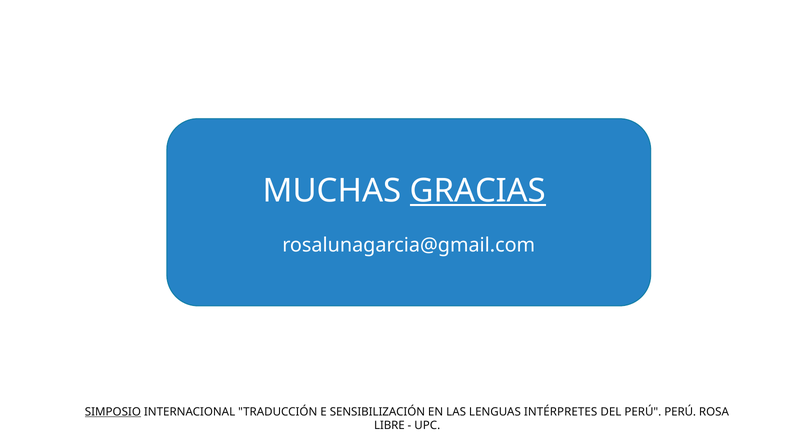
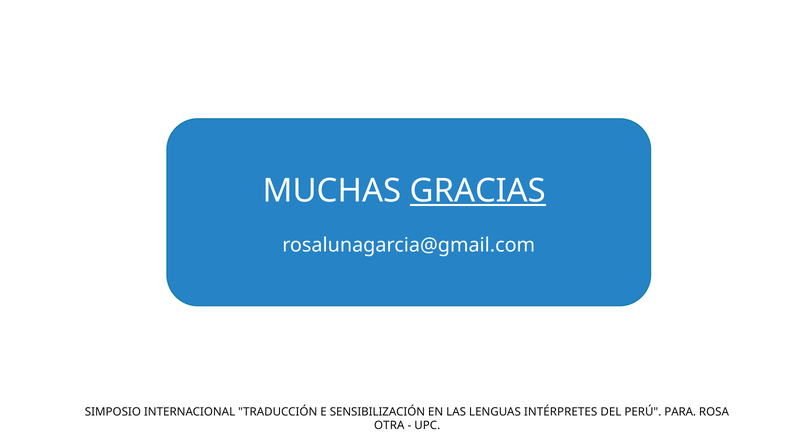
SIMPOSIO underline: present -> none (113, 412)
PERÚ PERÚ: PERÚ -> PARA (680, 412)
LIBRE: LIBRE -> OTRA (389, 426)
